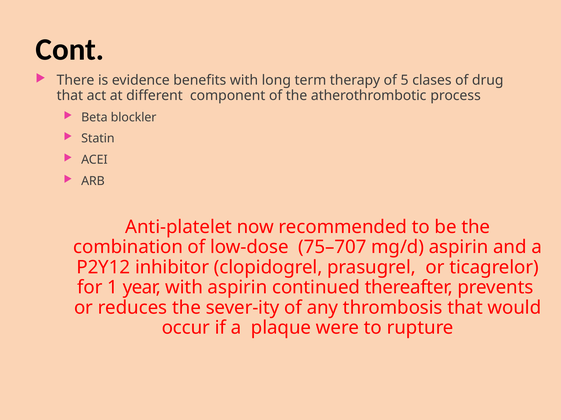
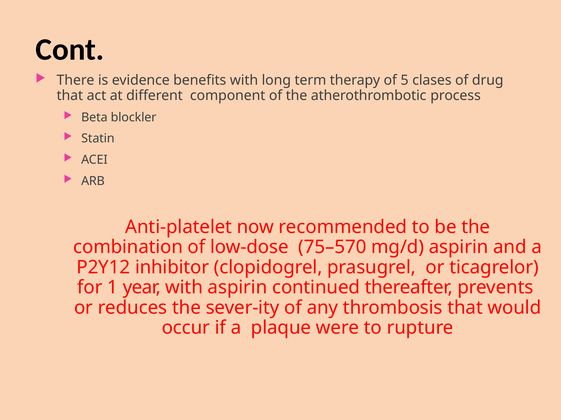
75–707: 75–707 -> 75–570 (332, 248)
